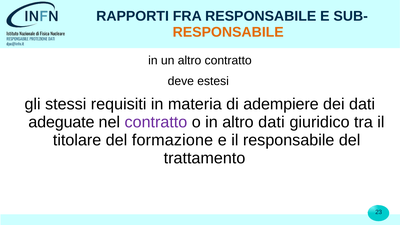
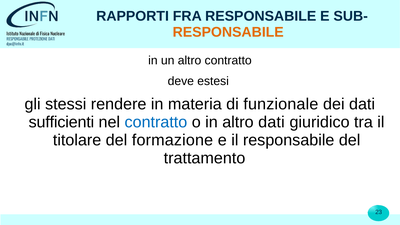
requisiti: requisiti -> rendere (119, 104)
adempiere: adempiere -> funzionale (281, 104)
adeguate: adeguate -> sufficienti (61, 122)
contratto colour: purple -> blue (156, 122)
